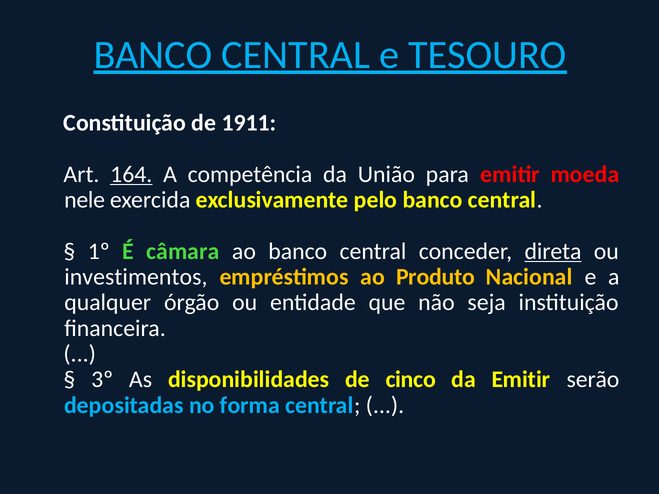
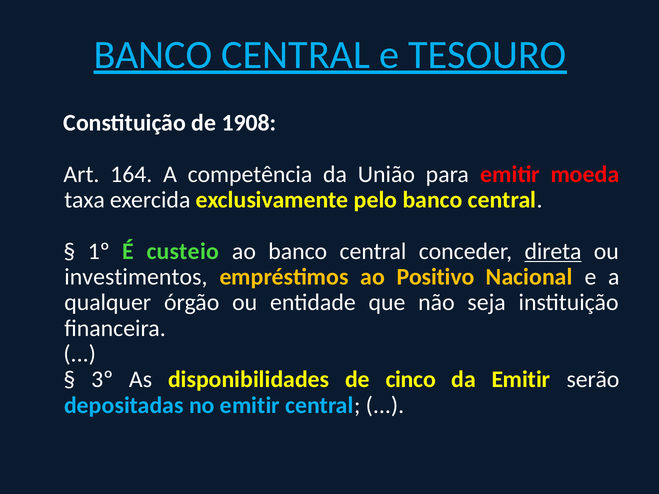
1911: 1911 -> 1908 (249, 123)
164 underline: present -> none (131, 174)
nele: nele -> taxa (85, 200)
câmara: câmara -> custeio (183, 251)
Produto: Produto -> Positivo (435, 277)
no forma: forma -> emitir (250, 406)
